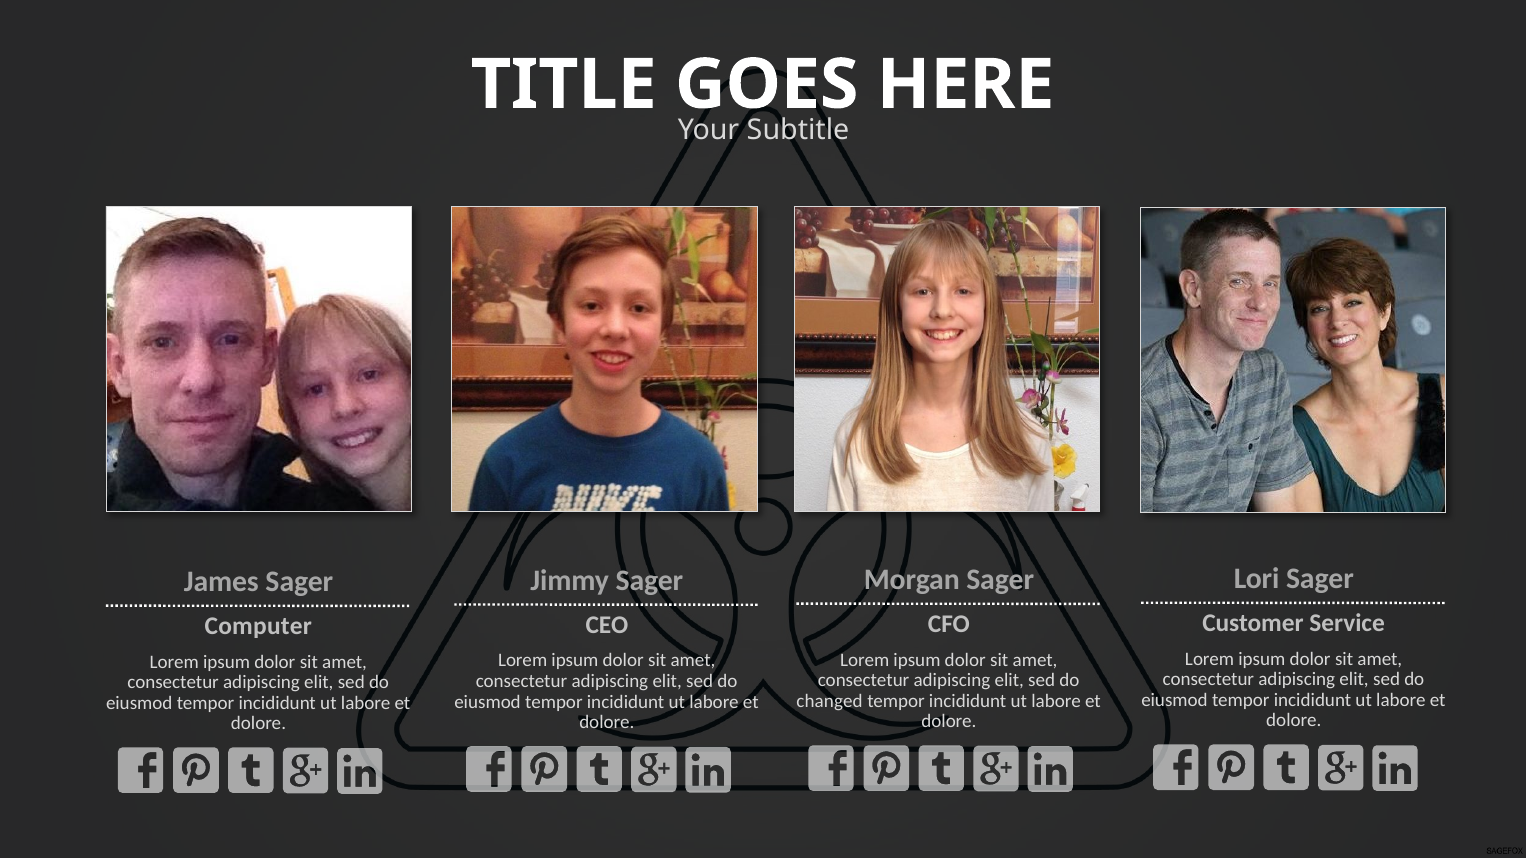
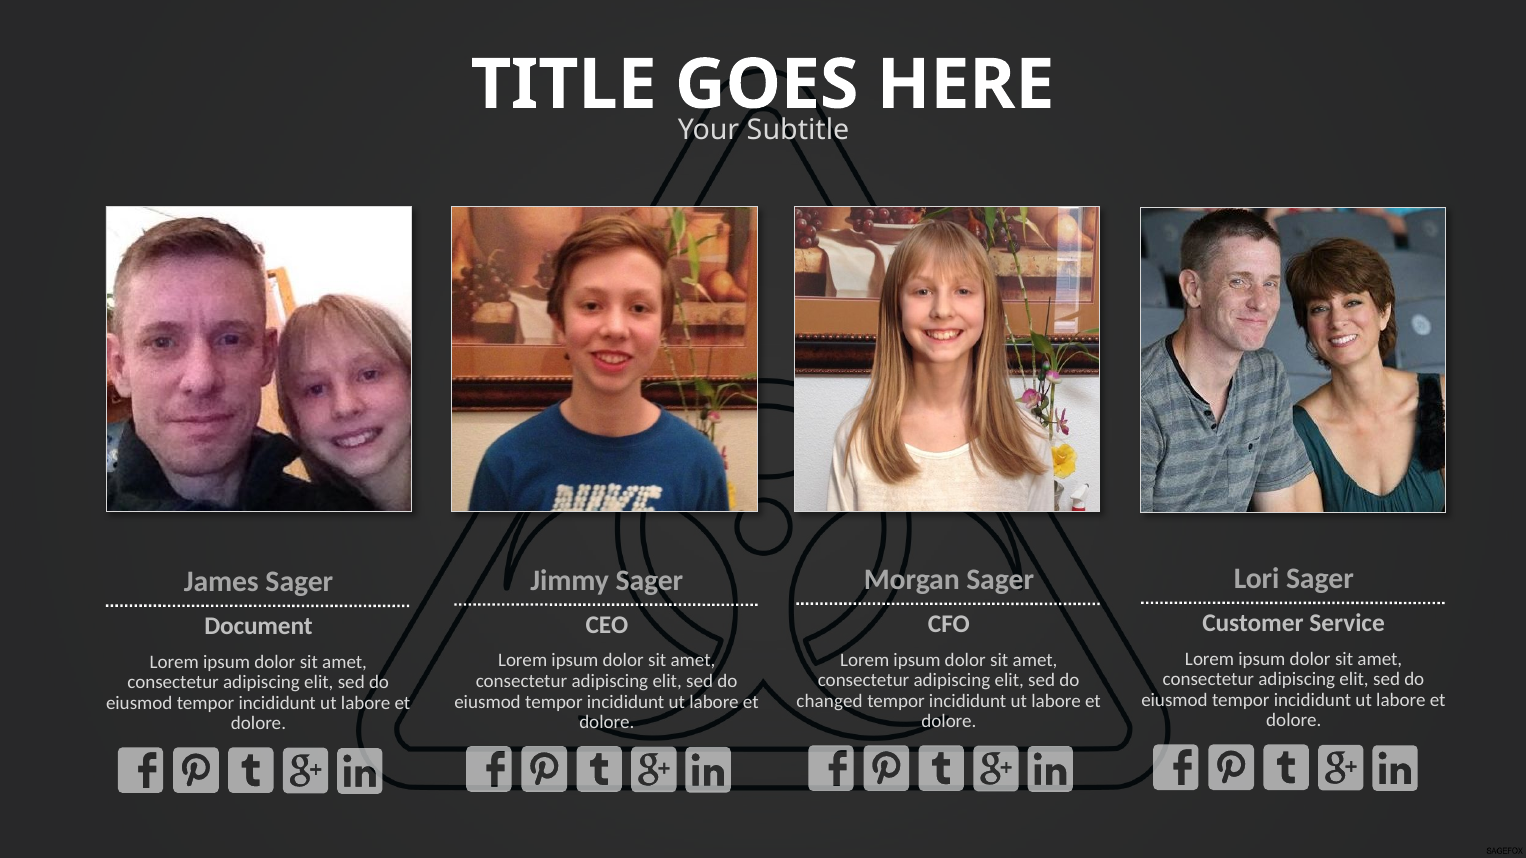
Computer: Computer -> Document (259, 626)
